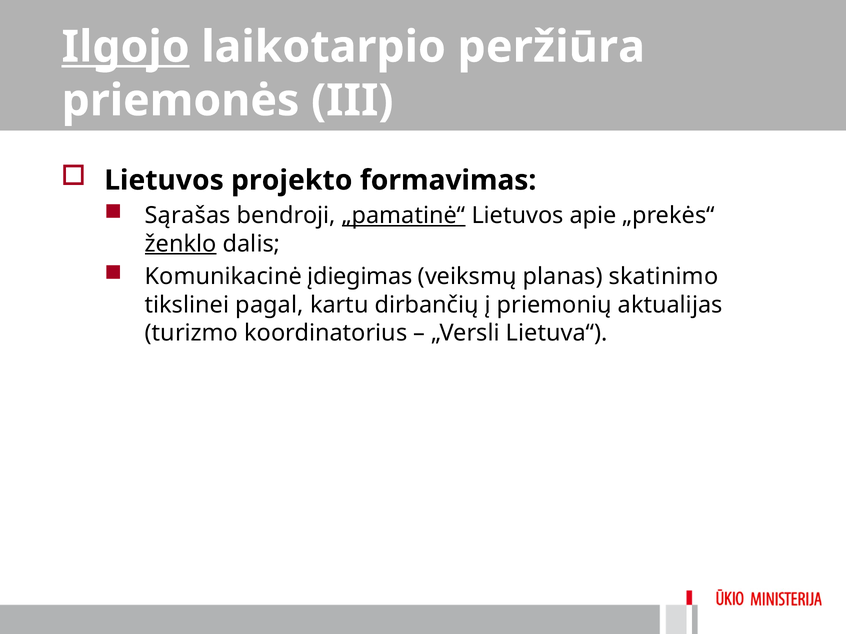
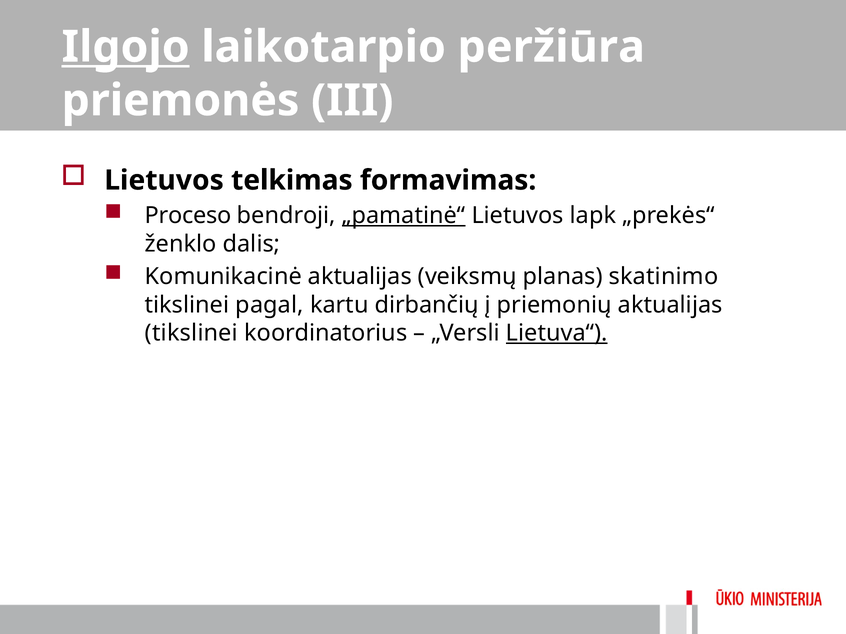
projekto: projekto -> telkimas (292, 180)
Sąrašas: Sąrašas -> Proceso (188, 216)
apie: apie -> lapk (593, 216)
ženklo underline: present -> none (181, 244)
Komunikacinė įdiegimas: įdiegimas -> aktualijas (360, 277)
turizmo: turizmo -> tikslinei (191, 333)
Lietuva“ underline: none -> present (557, 333)
